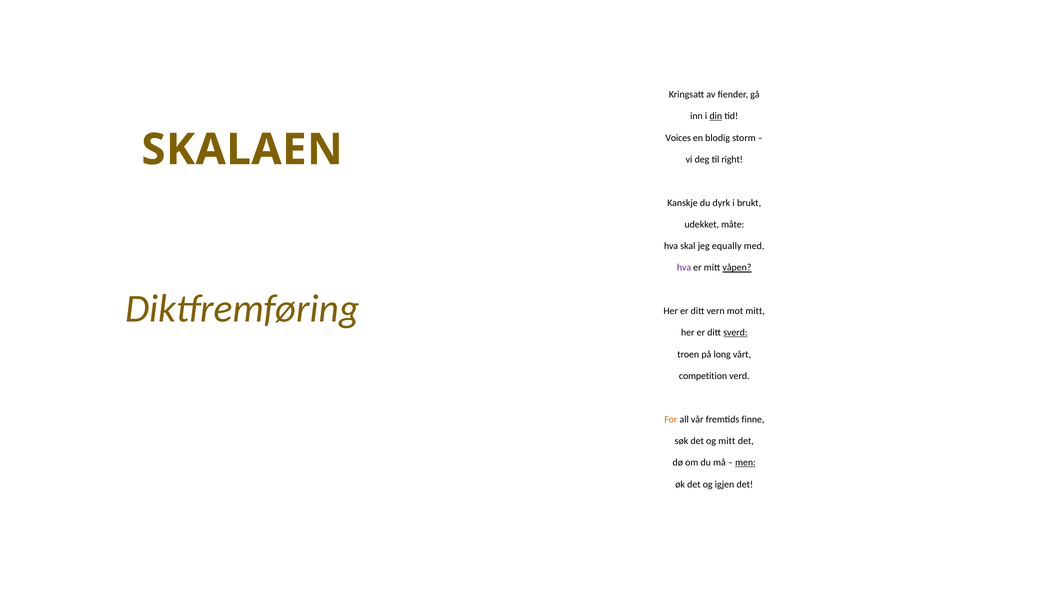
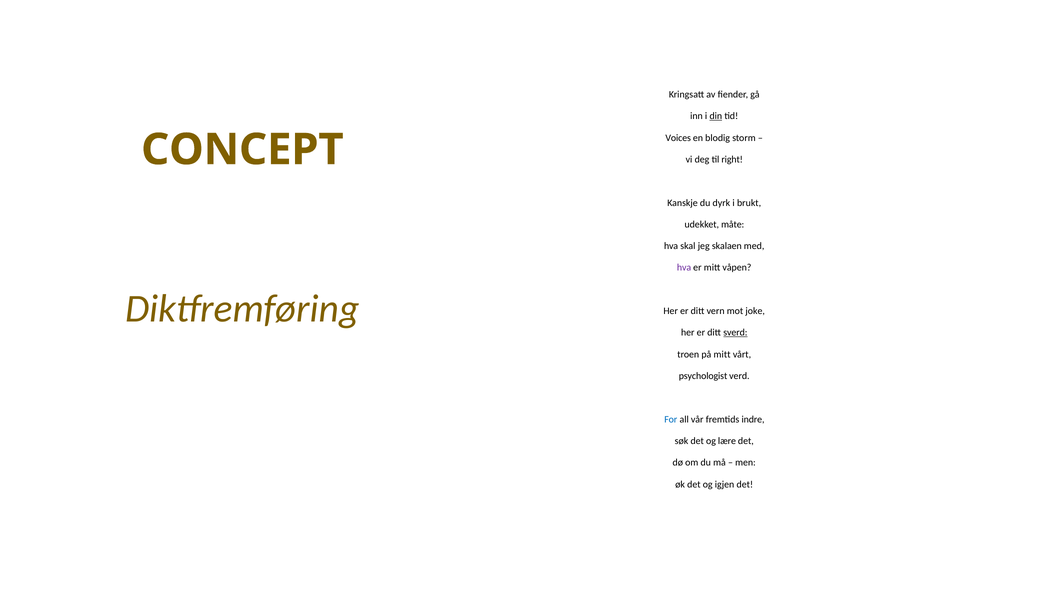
SKALAEN: SKALAEN -> CONCEPT (242, 150)
equally: equally -> skalaen (727, 246)
våpen underline: present -> none (737, 268)
mot mitt: mitt -> joke (755, 311)
på long: long -> mitt (722, 355)
competition: competition -> psychologist (703, 376)
For colour: orange -> blue (671, 419)
finne: finne -> indre (753, 419)
og mitt: mitt -> lære (727, 441)
men underline: present -> none (745, 463)
